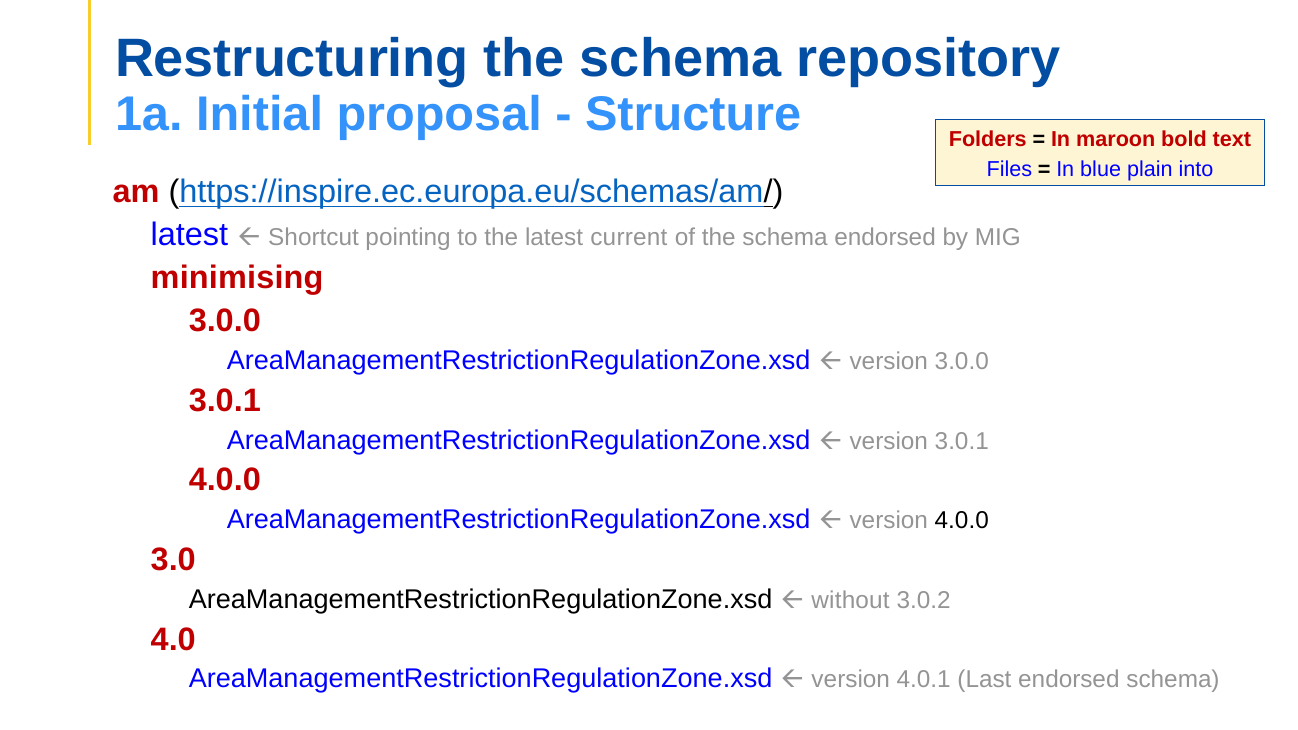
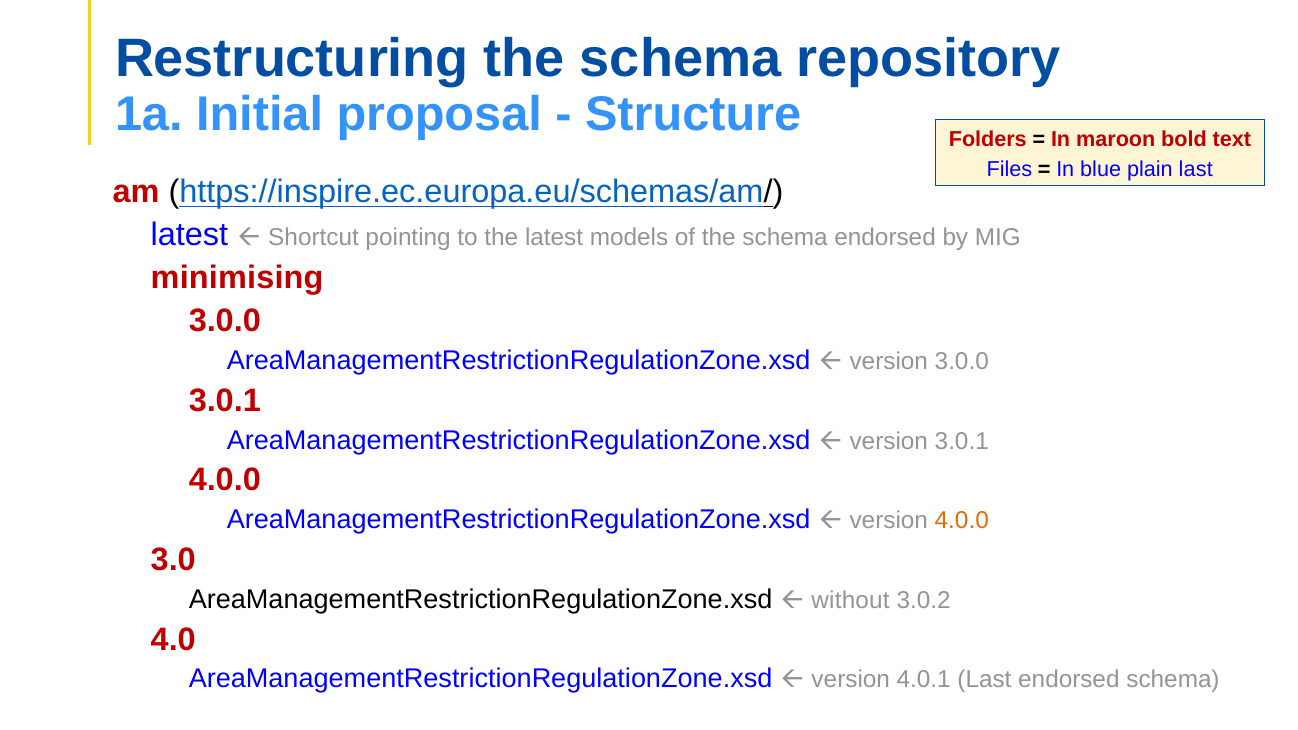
plain into: into -> last (1196, 169)
current: current -> models (629, 238)
4.0.0 colour: black -> orange (962, 521)
